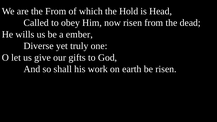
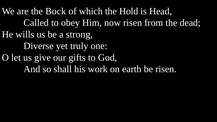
the From: From -> Bock (56, 11)
ember: ember -> strong (79, 34)
